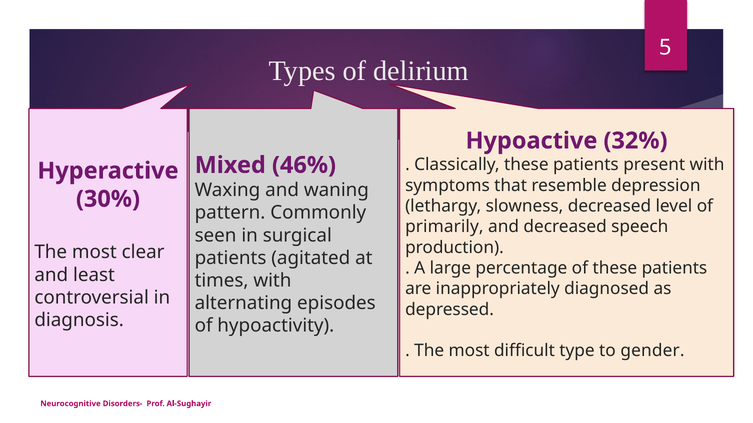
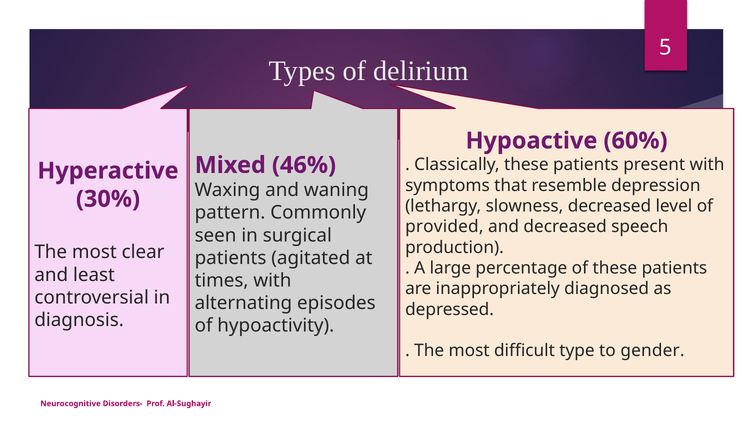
32%: 32% -> 60% (636, 141)
primarily: primarily -> provided (444, 227)
